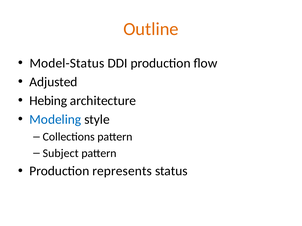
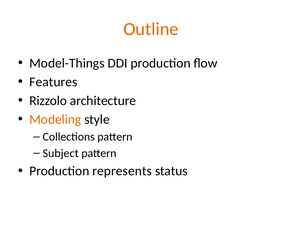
Model-Status: Model-Status -> Model-Things (67, 63)
Adjusted: Adjusted -> Features (53, 82)
Hebing: Hebing -> Rizzolo (48, 101)
Modeling colour: blue -> orange (55, 120)
